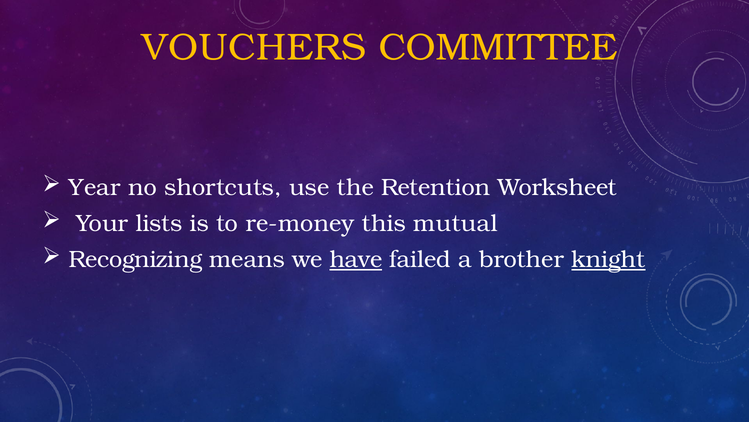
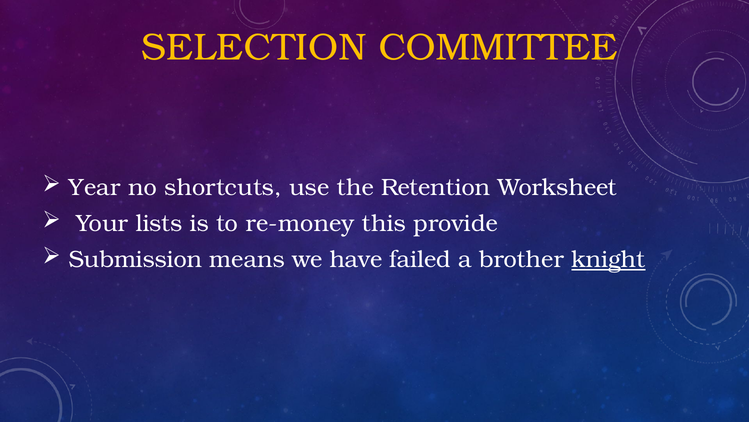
VOUCHERS: VOUCHERS -> SELECTION (254, 47)
mutual: mutual -> provide (456, 223)
Recognizing: Recognizing -> Submission (135, 259)
have underline: present -> none (356, 259)
